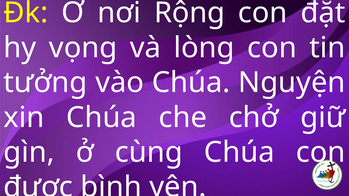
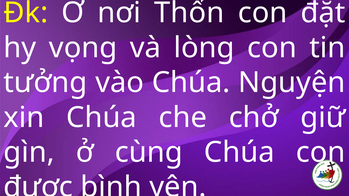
Rộng: Rộng -> Thổn (189, 13)
